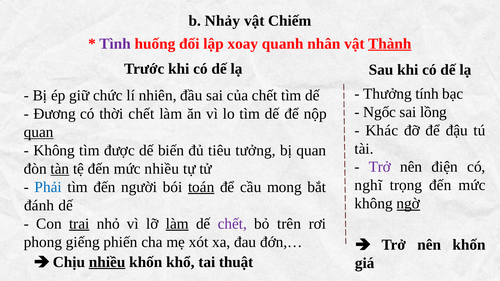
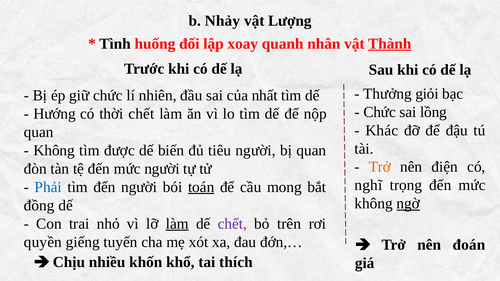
Chiếm: Chiếm -> Lượng (290, 21)
Tình colour: purple -> black (115, 44)
tính: tính -> giỏi (427, 94)
của chết: chết -> nhất (265, 96)
Ngốc: Ngốc -> Chức (380, 112)
Đương: Đương -> Hướng (55, 114)
quan underline: present -> none (39, 132)
tiêu tưởng: tưởng -> người (256, 151)
Trở colour: purple -> orange (380, 167)
tàn underline: present -> none (60, 169)
mức nhiều: nhiều -> người (162, 169)
đánh: đánh -> đồng (39, 206)
trai underline: present -> none (79, 224)
phong: phong -> quyền (43, 242)
phiến: phiến -> tuyến (121, 242)
nên khốn: khốn -> đoán (469, 245)
nhiều underline: present -> none (107, 262)
thuật: thuật -> thích (236, 262)
